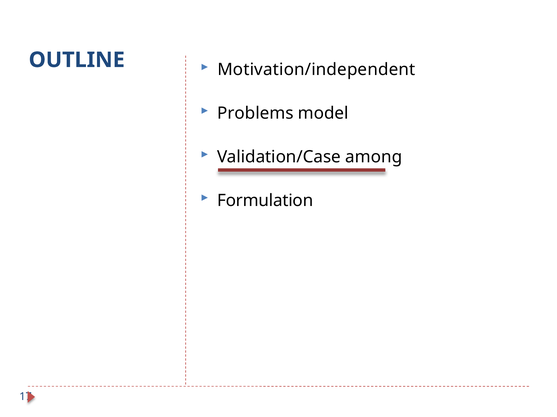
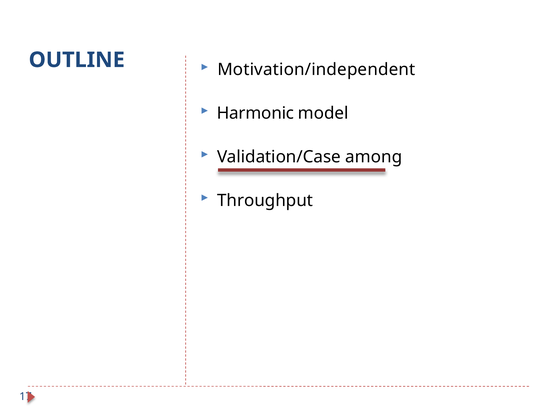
Problems: Problems -> Harmonic (255, 113)
Formulation: Formulation -> Throughput (265, 201)
